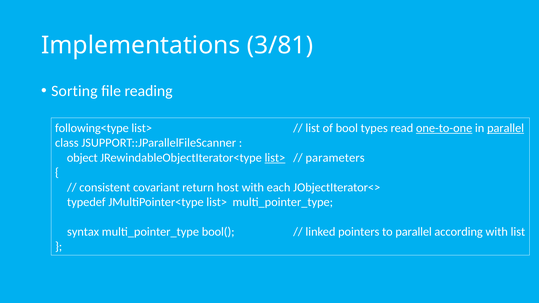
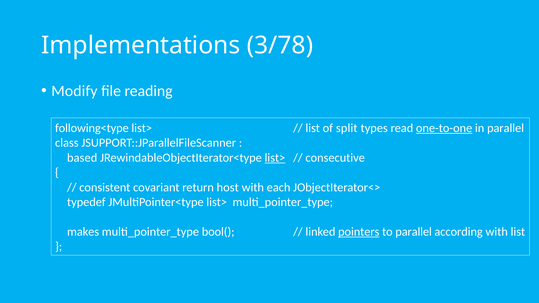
3/81: 3/81 -> 3/78 (280, 45)
Sorting: Sorting -> Modify (74, 91)
bool: bool -> split (347, 128)
parallel underline: present -> none (506, 128)
object: object -> based (82, 158)
parameters: parameters -> consecutive (335, 158)
syntax: syntax -> makes (83, 232)
pointers underline: none -> present (359, 232)
